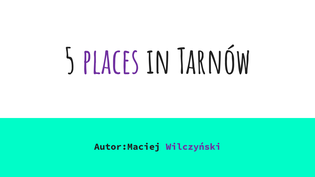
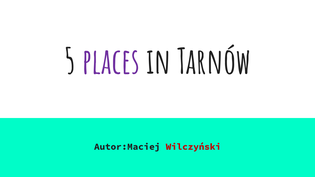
Wilczyński colour: purple -> red (193, 147)
